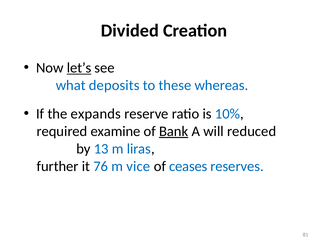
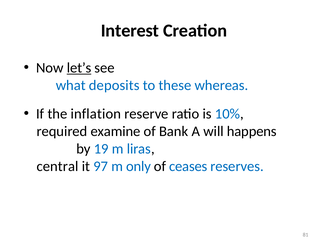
Divided: Divided -> Interest (130, 31)
expands: expands -> inflation (96, 114)
Bank underline: present -> none (174, 131)
reduced: reduced -> happens (252, 131)
13: 13 -> 19 (101, 149)
further: further -> central (58, 166)
76: 76 -> 97 (101, 166)
vice: vice -> only (138, 166)
